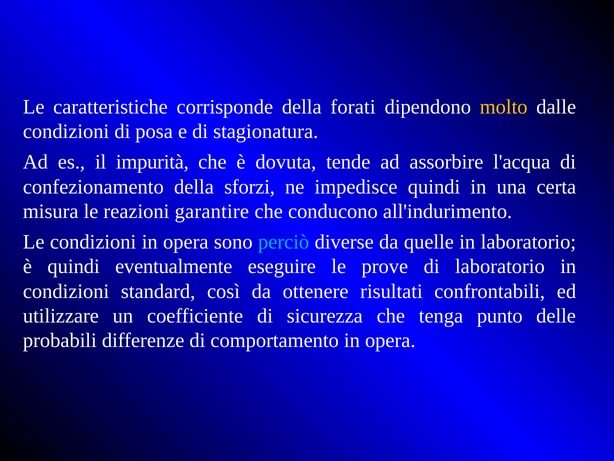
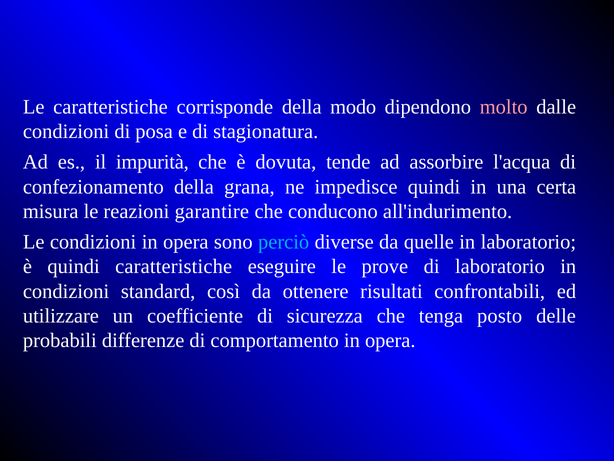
forati: forati -> modo (353, 107)
molto colour: yellow -> pink (504, 107)
sforzi: sforzi -> grana (249, 187)
quindi eventualmente: eventualmente -> caratteristiche (174, 266)
punto: punto -> posto (500, 315)
